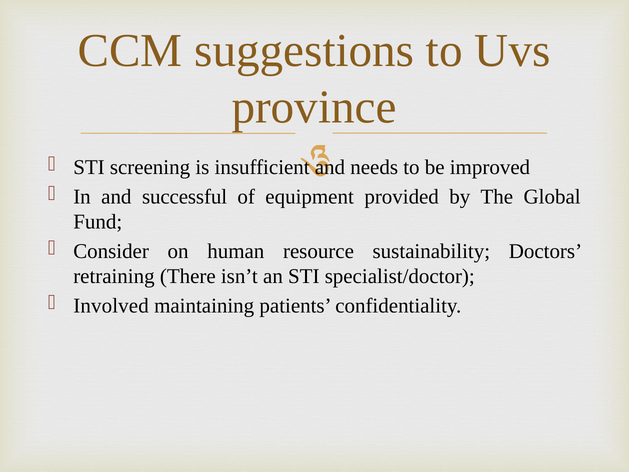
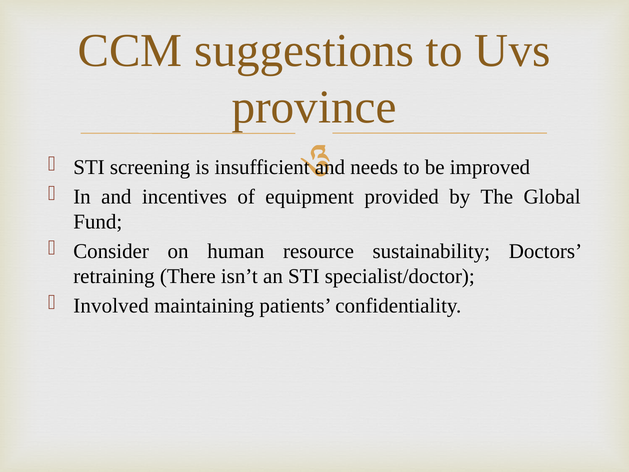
successful: successful -> incentives (184, 197)
